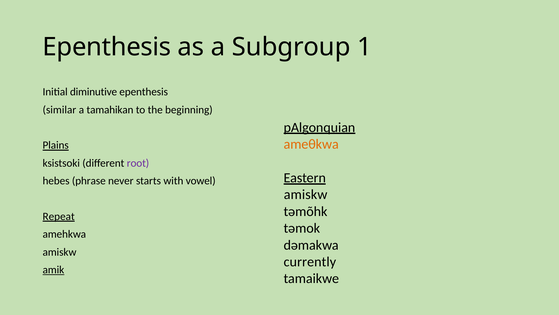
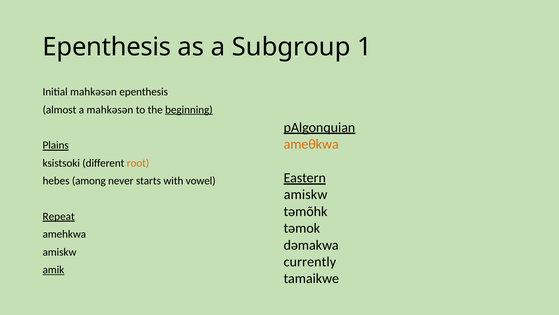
Initial diminutive: diminutive -> mahkəsən (93, 92)
similar: similar -> almost (59, 109)
a tamahikan: tamahikan -> mahkəsən (110, 109)
beginning underline: none -> present (189, 109)
root colour: purple -> orange (138, 163)
phrase: phrase -> among (89, 181)
